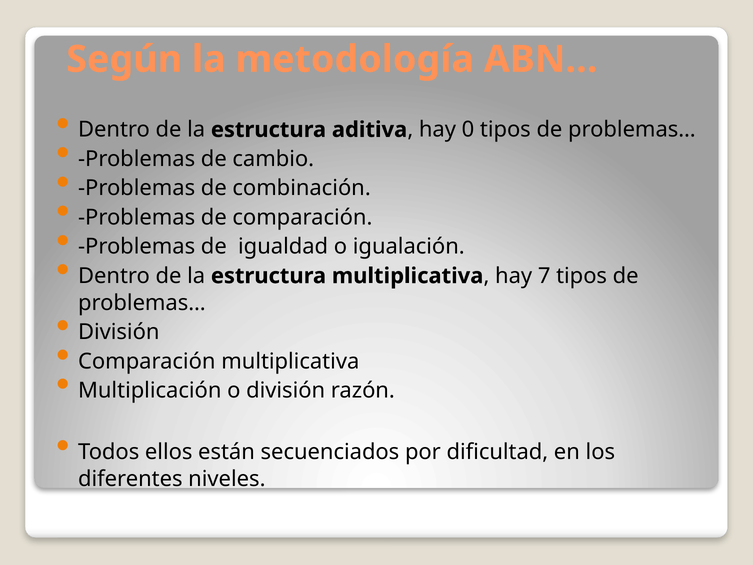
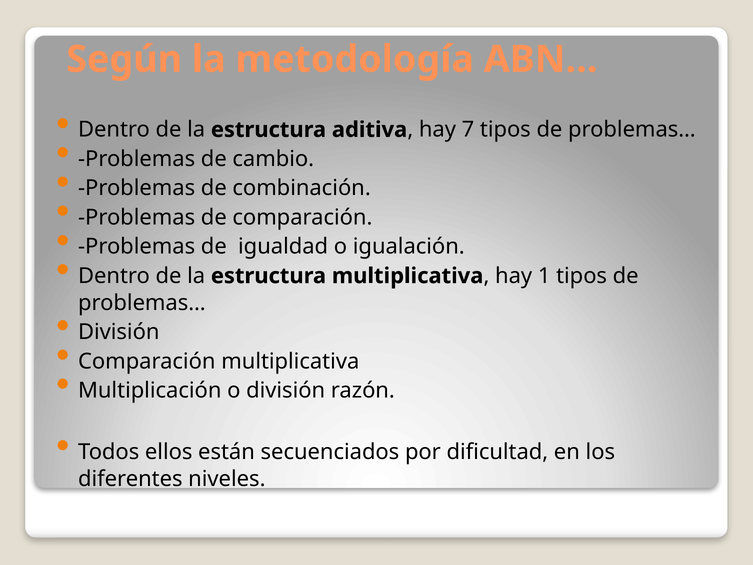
0: 0 -> 7 (468, 130)
7: 7 -> 1 (544, 276)
